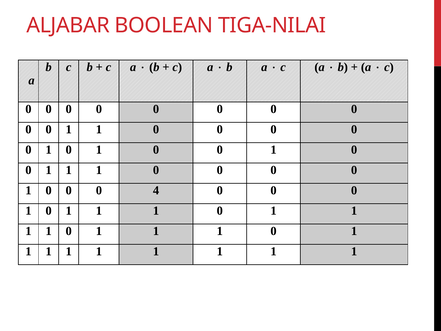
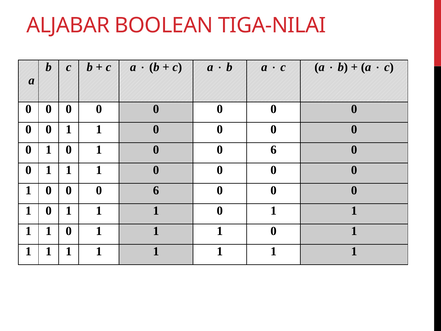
1: 1 -> 6 (274, 150)
0 0 0 4: 4 -> 6 (156, 190)
